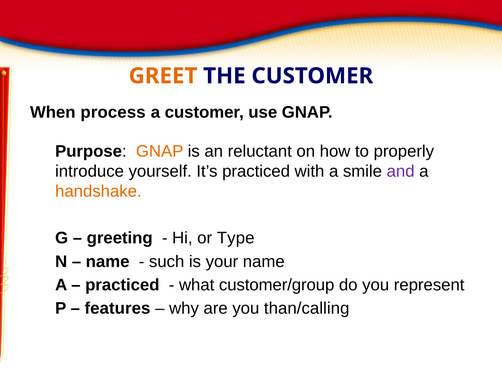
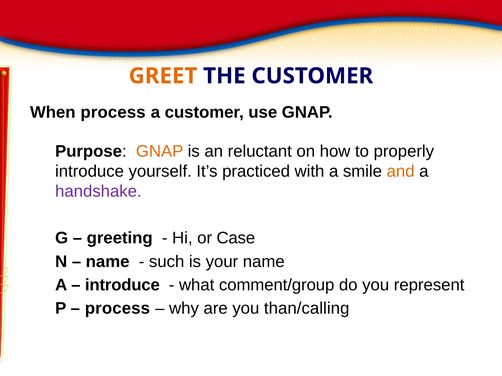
and colour: purple -> orange (401, 172)
handshake colour: orange -> purple (98, 192)
Type: Type -> Case (236, 238)
practiced: practiced -> introduce (122, 285)
customer/group: customer/group -> comment/group (277, 285)
features: features -> process (117, 309)
